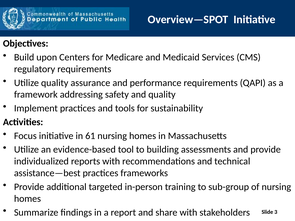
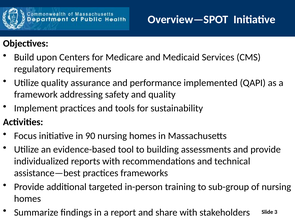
performance requirements: requirements -> implemented (211, 83)
61: 61 -> 90 (90, 136)
